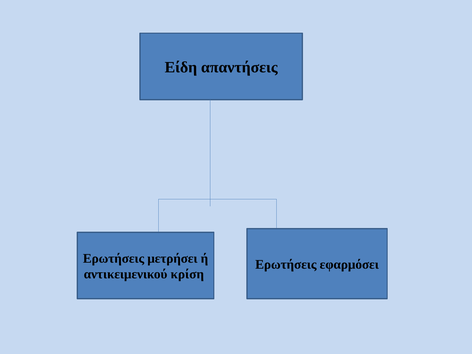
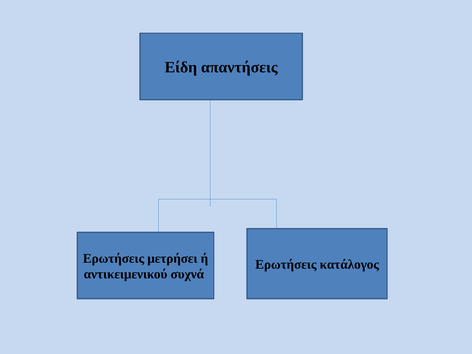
εφαρμόσει: εφαρμόσει -> κατάλογος (349, 265)
κρίση: κρίση -> συχνά (187, 274)
